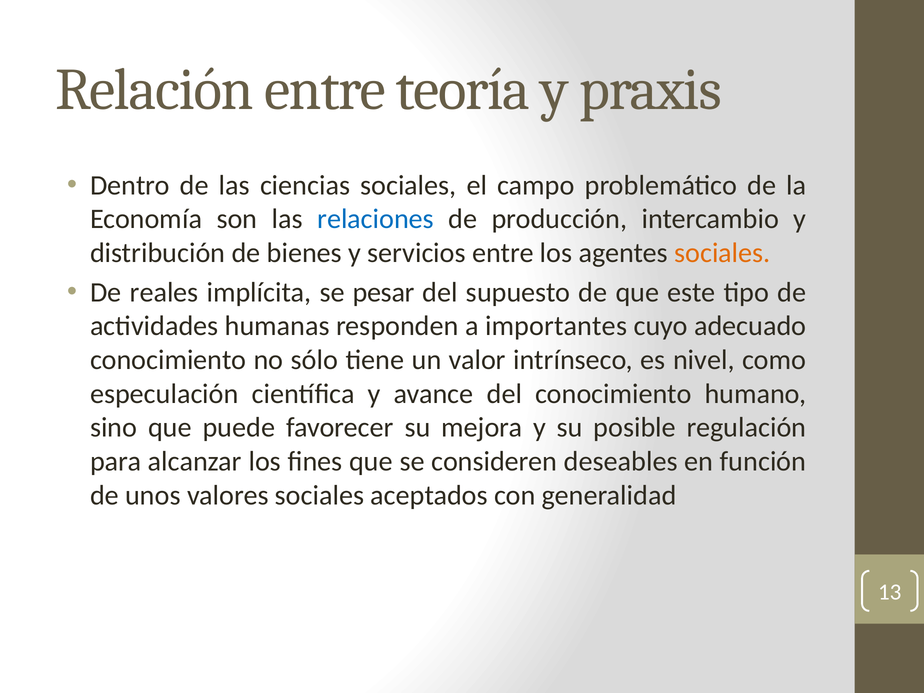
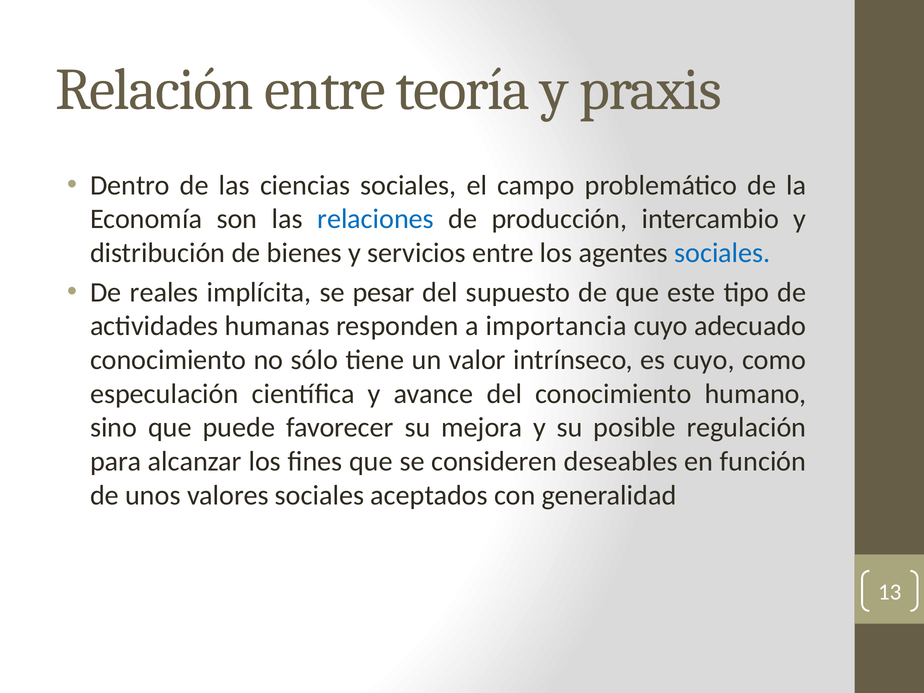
sociales colour: orange -> blue (722, 253)
importantes: importantes -> importancia (556, 326)
es nivel: nivel -> cuyo (704, 360)
